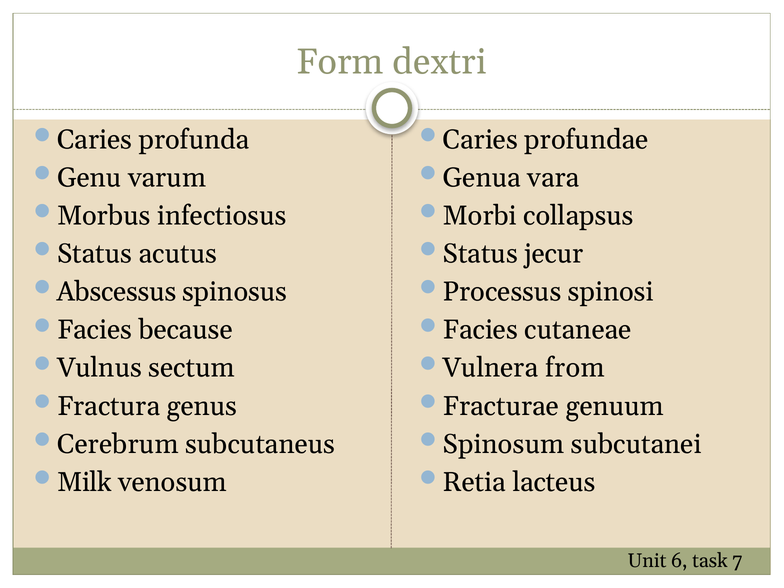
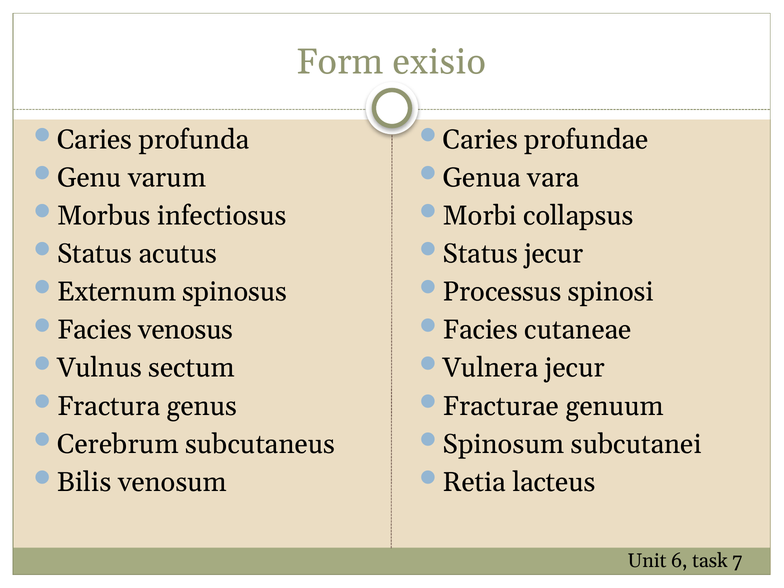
dextri: dextri -> exisio (439, 62)
Abscessus: Abscessus -> Externum (117, 292)
because: because -> venosus (186, 330)
Vulnera from: from -> jecur (575, 368)
Milk: Milk -> Bilis (84, 482)
